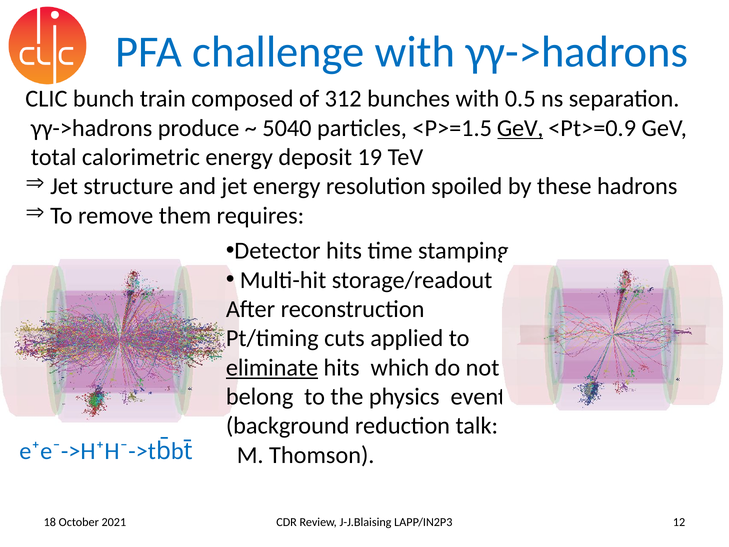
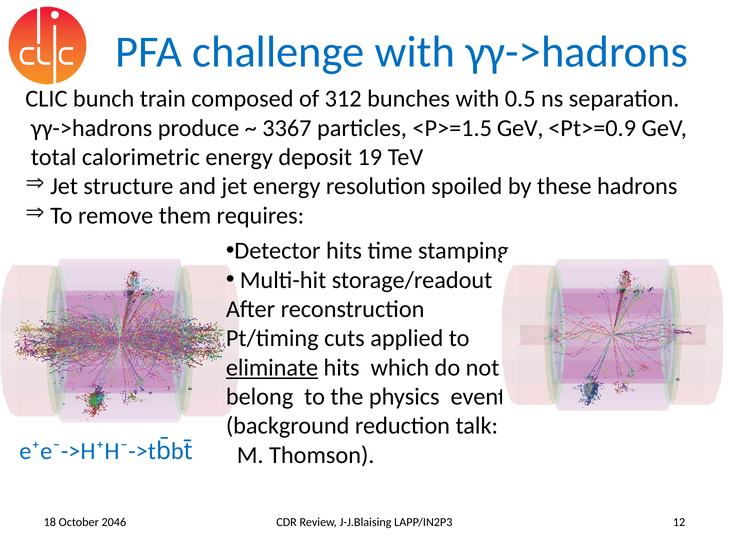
5040: 5040 -> 3367 (287, 128)
GeV underline: present -> none (520, 128)
2021: 2021 -> 2046 (114, 522)
